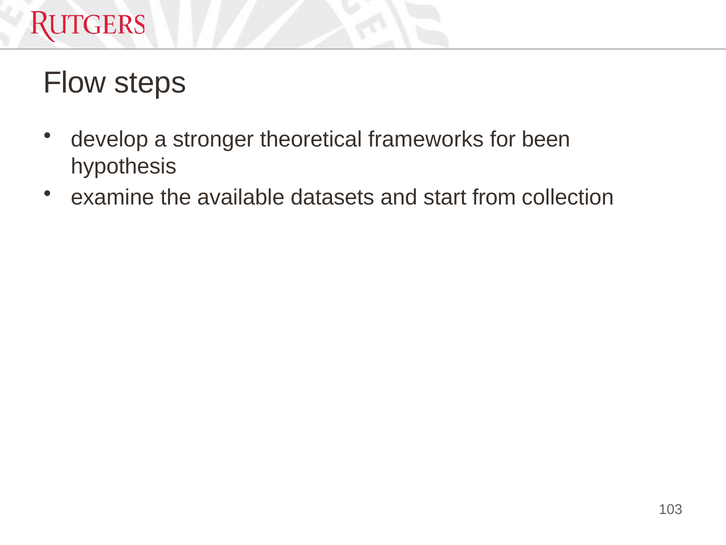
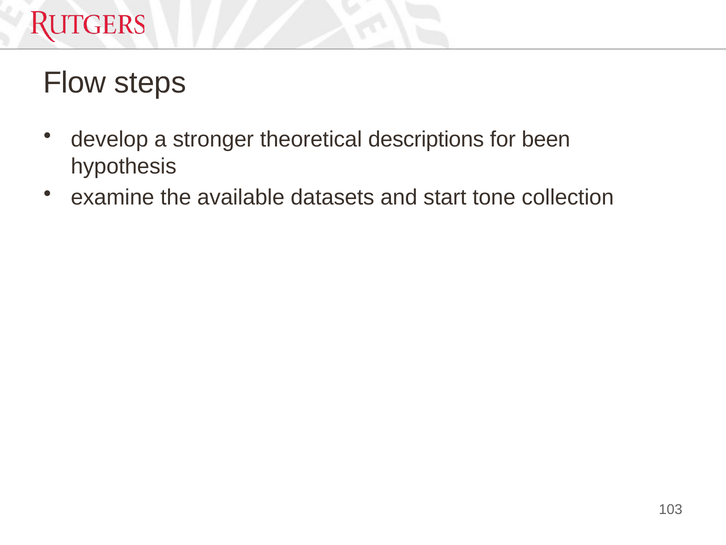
frameworks: frameworks -> descriptions (426, 139)
from: from -> tone (494, 197)
